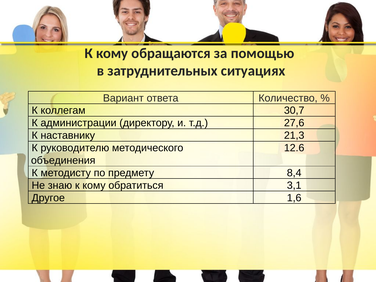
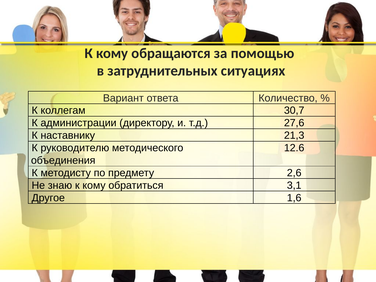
8,4: 8,4 -> 2,6 (294, 173)
